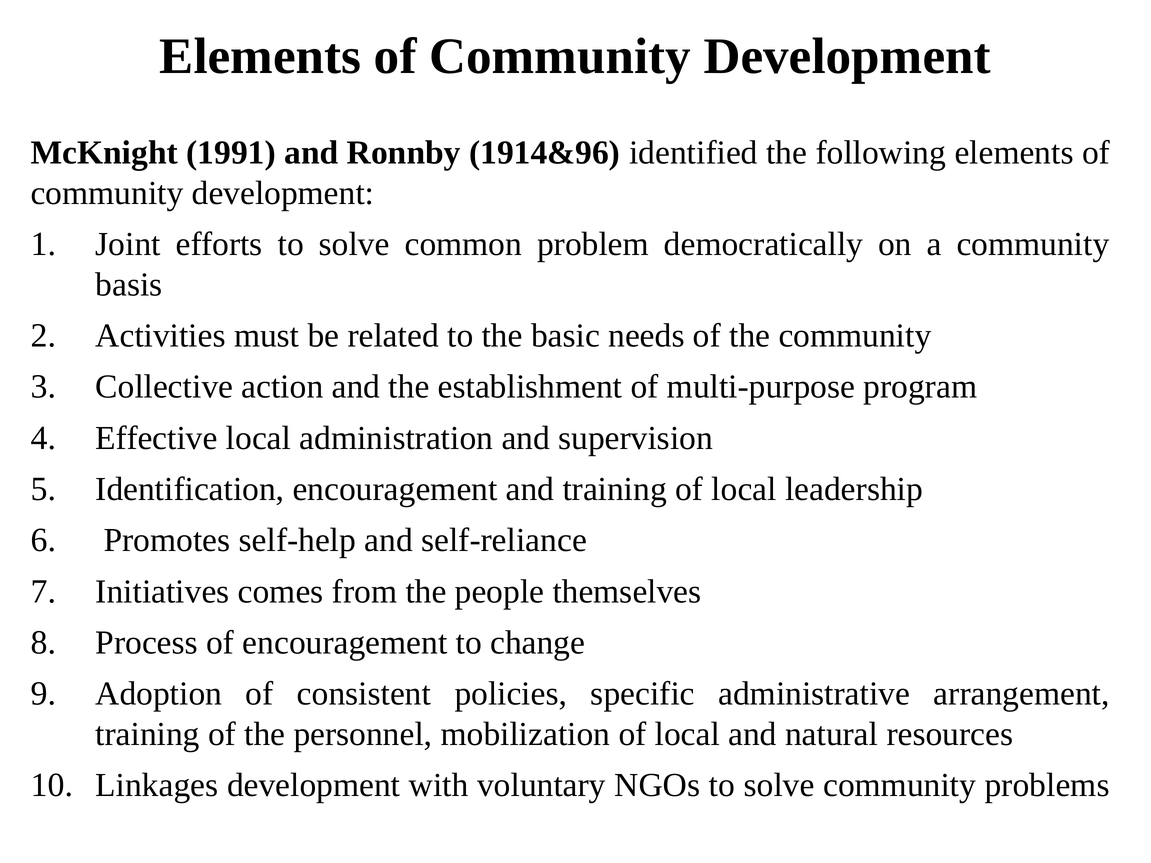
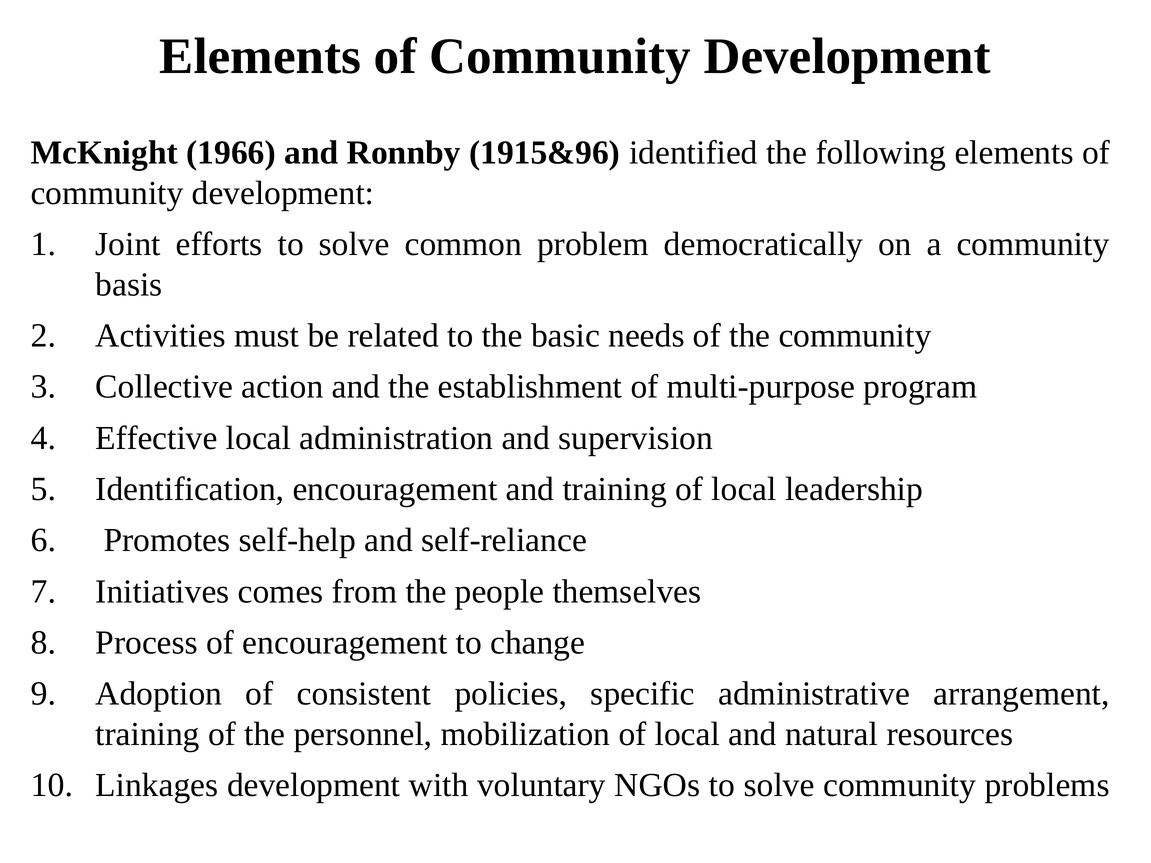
1991: 1991 -> 1966 (231, 153)
1914&96: 1914&96 -> 1915&96 (545, 153)
